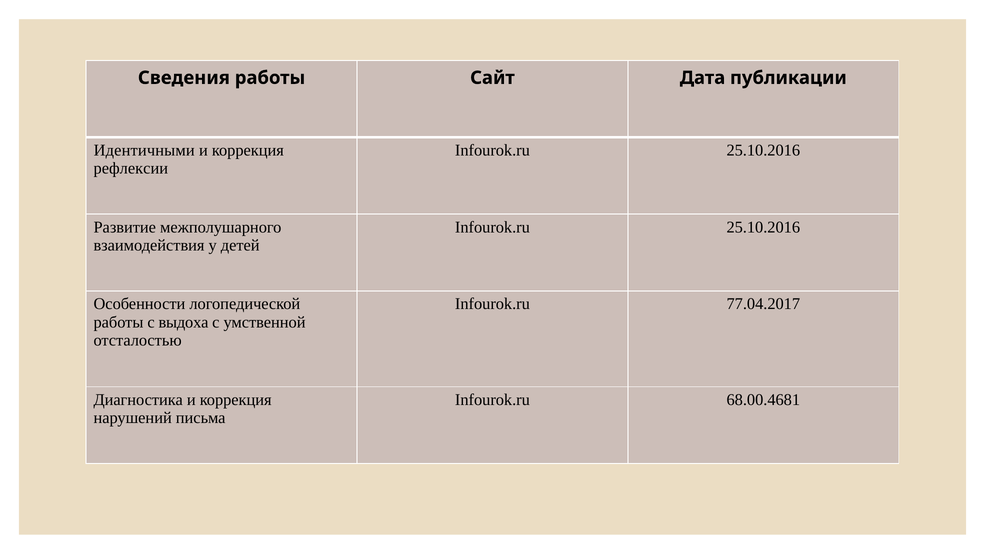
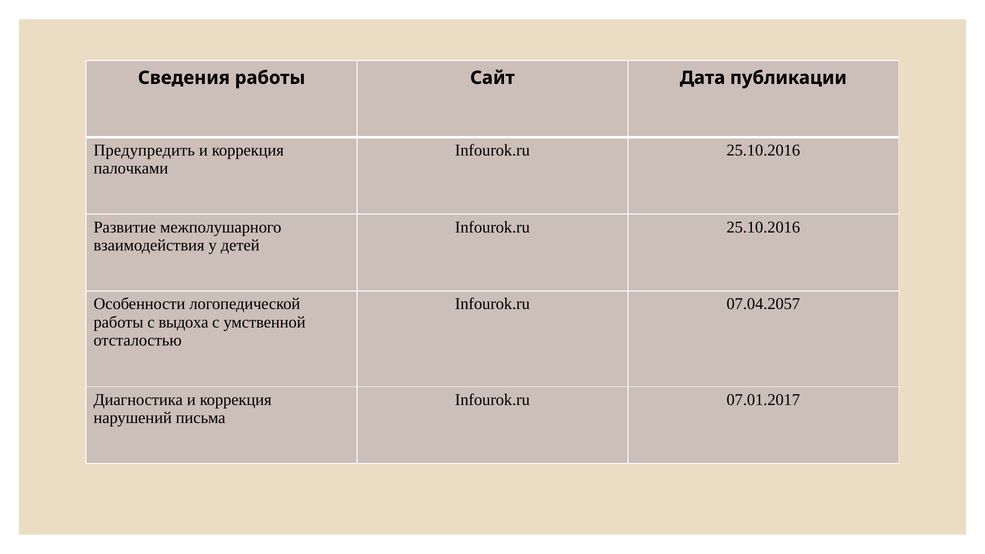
Идентичными: Идентичными -> Предупредить (144, 150)
рефлексии: рефлексии -> палочками (131, 169)
77.04.2017: 77.04.2017 -> 07.04.2057 (763, 304)
68.00.4681: 68.00.4681 -> 07.01.2017 (763, 400)
